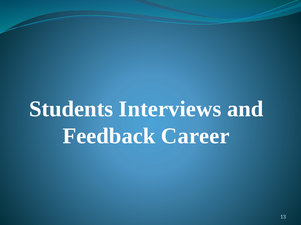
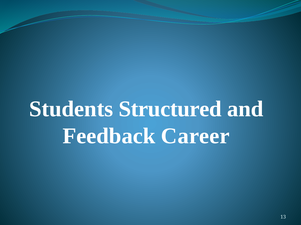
Interviews: Interviews -> Structured (170, 109)
